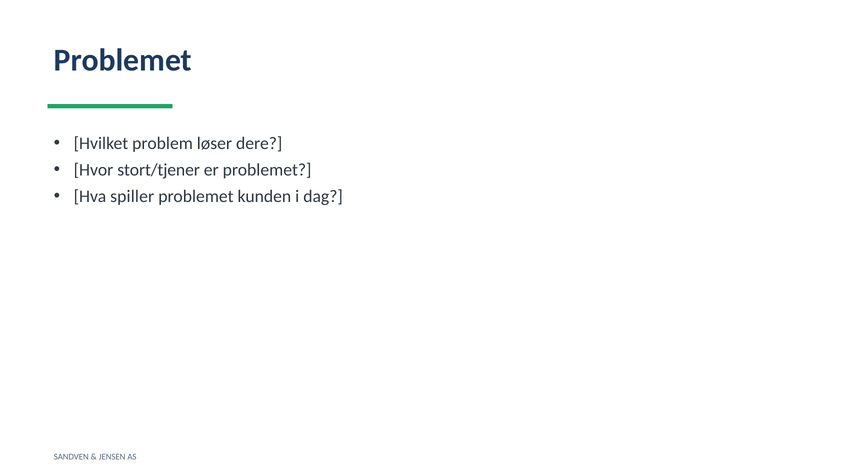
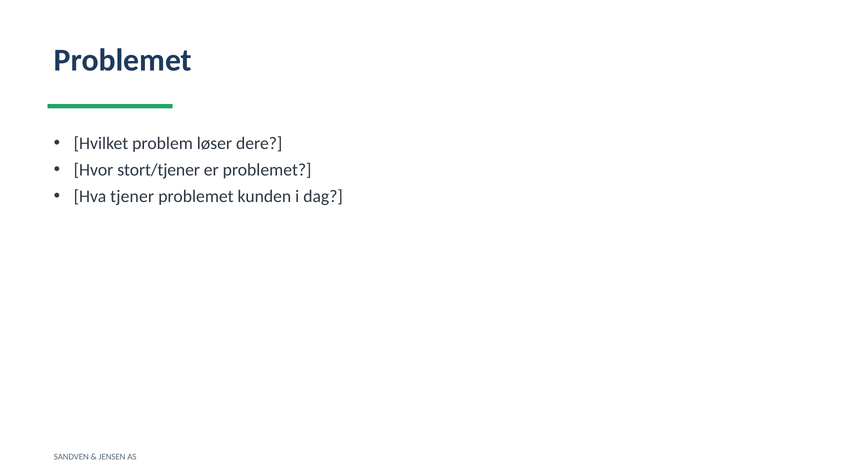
spiller: spiller -> tjener (132, 196)
